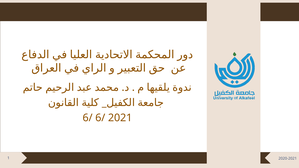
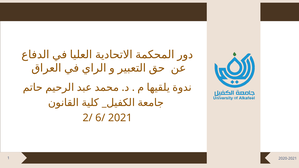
6/: 6/ -> 2/ (88, 118)
